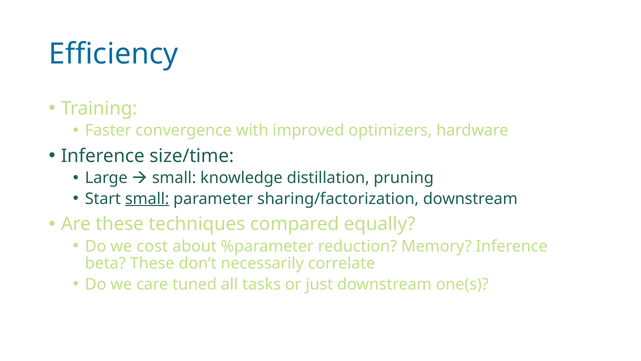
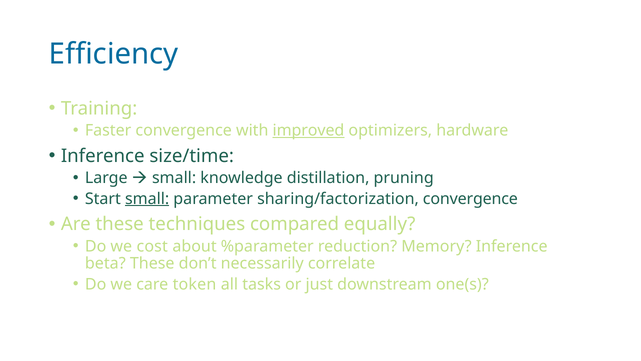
improved underline: none -> present (308, 130)
sharing/factorization downstream: downstream -> convergence (470, 199)
tuned: tuned -> token (194, 284)
